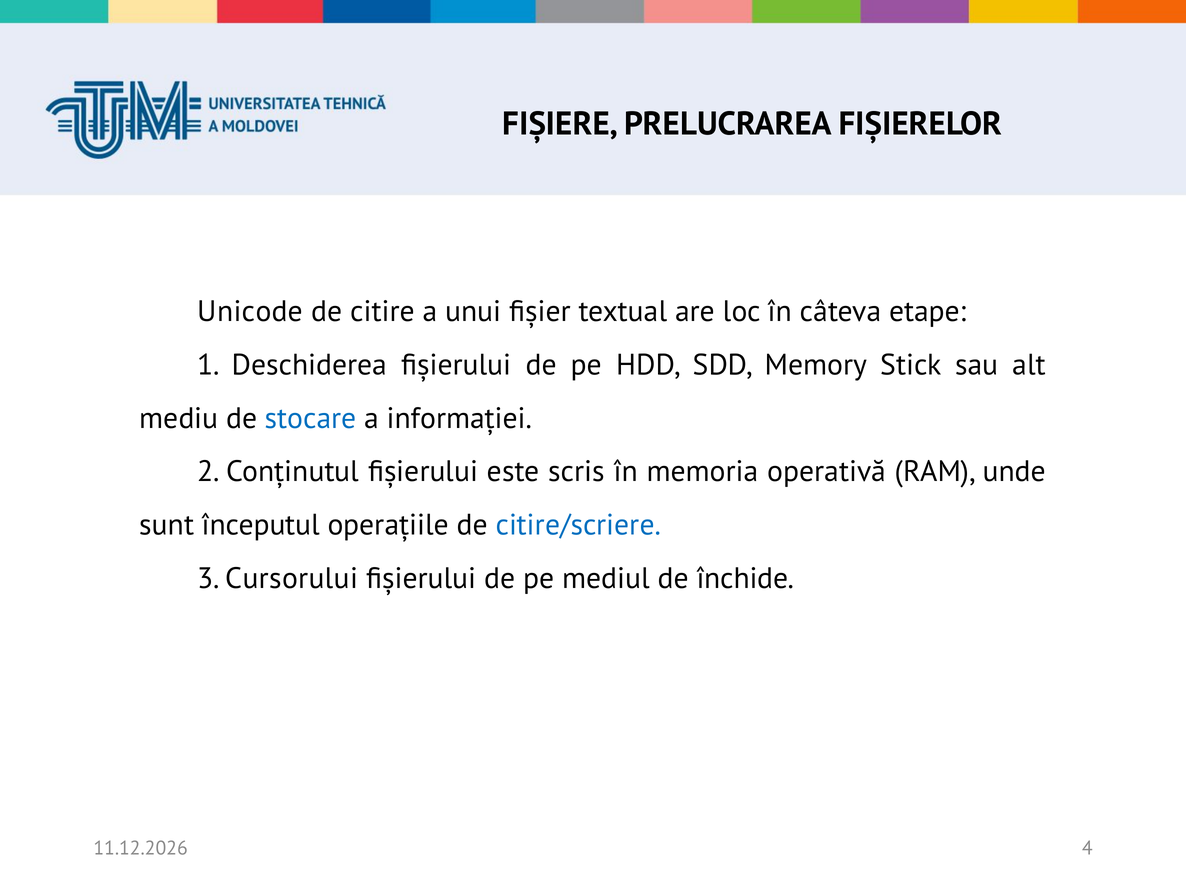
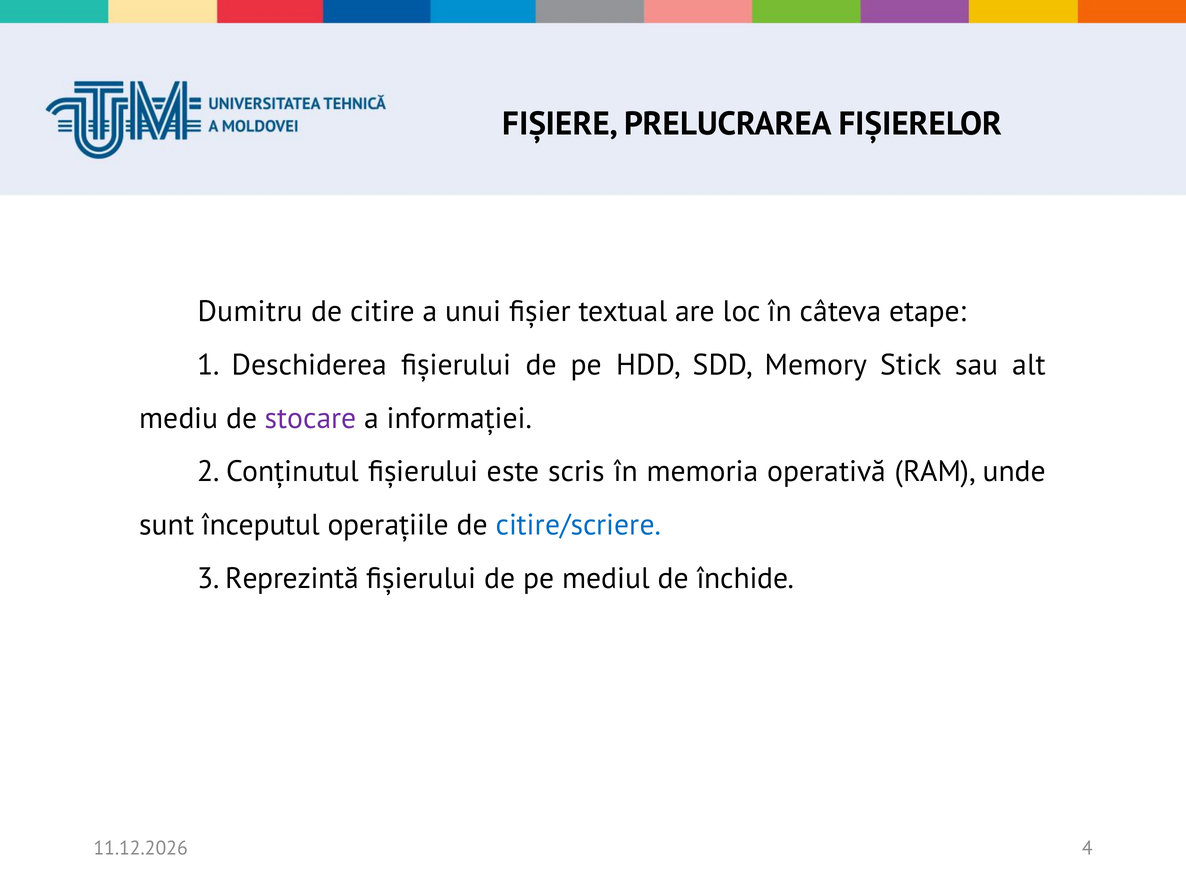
Unicode: Unicode -> Dumitru (250, 312)
stocare colour: blue -> purple (311, 418)
Cursorului: Cursorului -> Reprezintă (292, 579)
